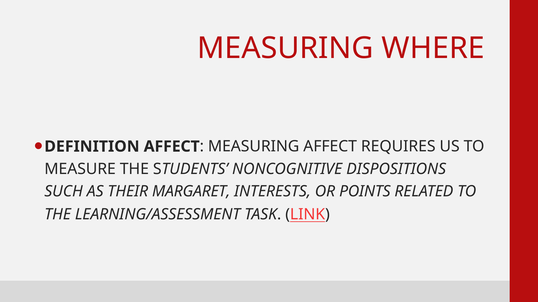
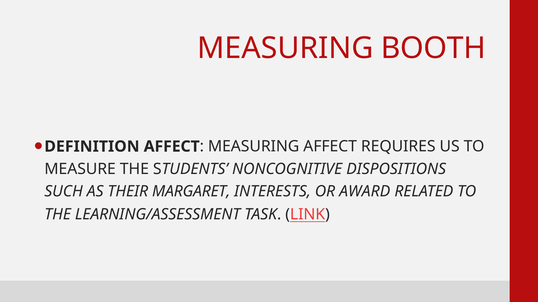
WHERE: WHERE -> BOOTH (433, 48)
POINTS: POINTS -> AWARD (365, 192)
